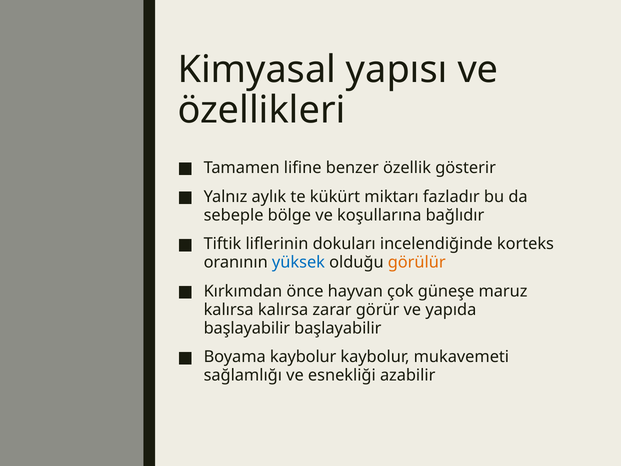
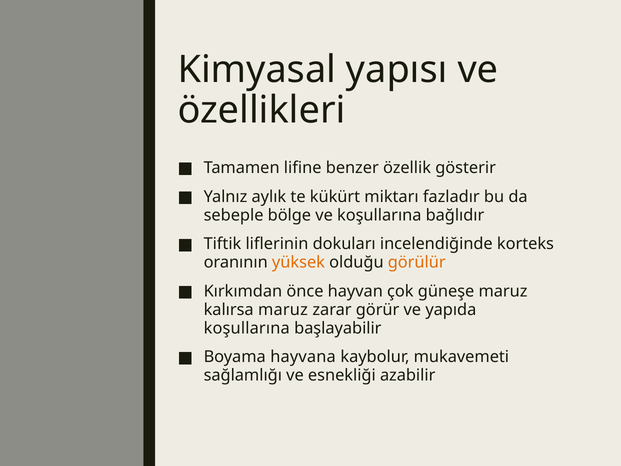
yüksek colour: blue -> orange (298, 262)
kalırsa kalırsa: kalırsa -> maruz (283, 310)
başlayabilir: başlayabilir -> koşullarına (247, 328)
Boyama kaybolur: kaybolur -> hayvana (303, 357)
